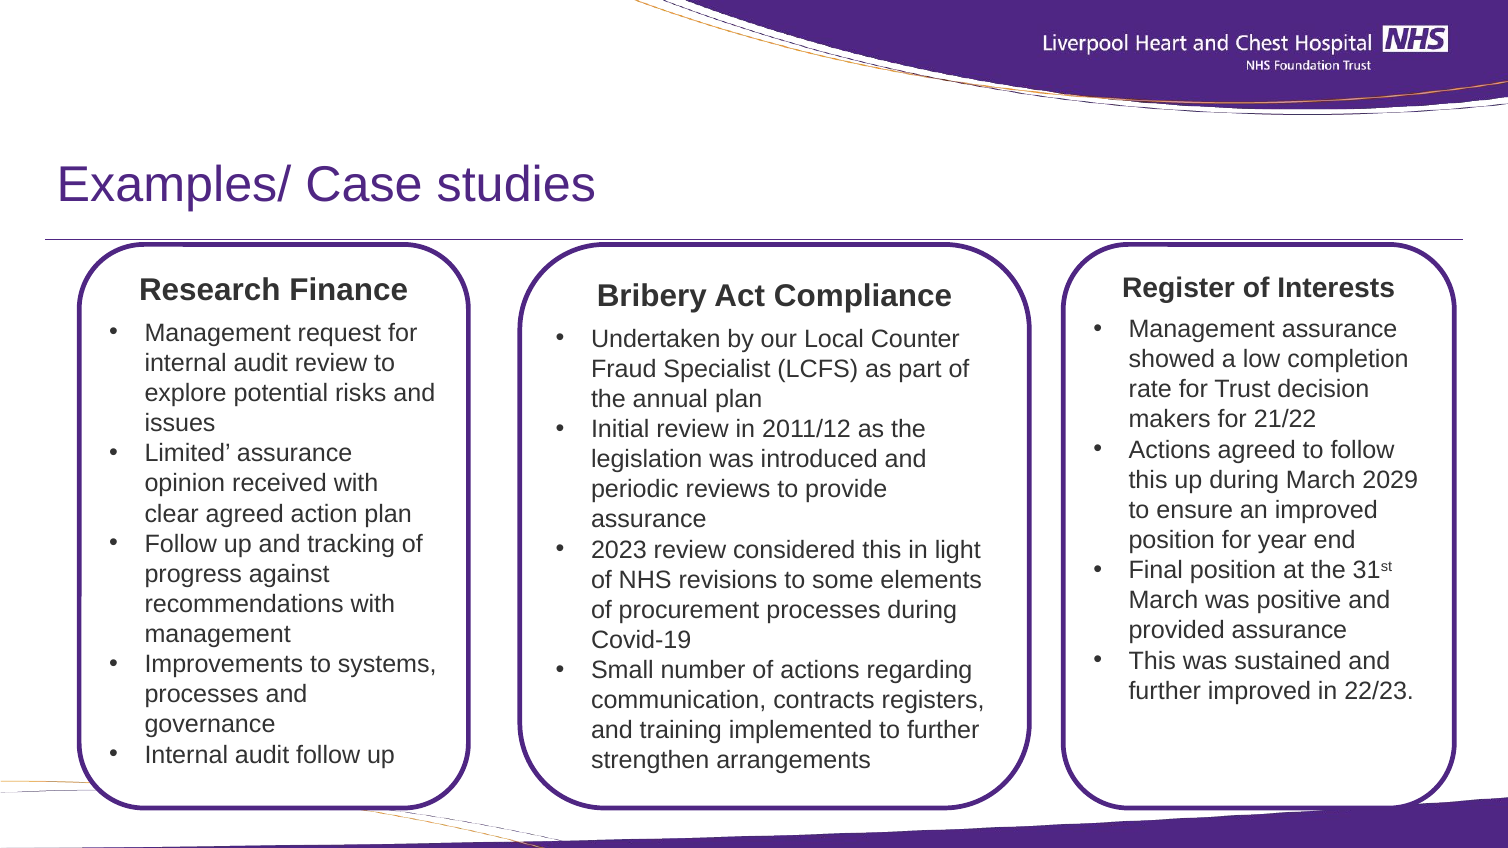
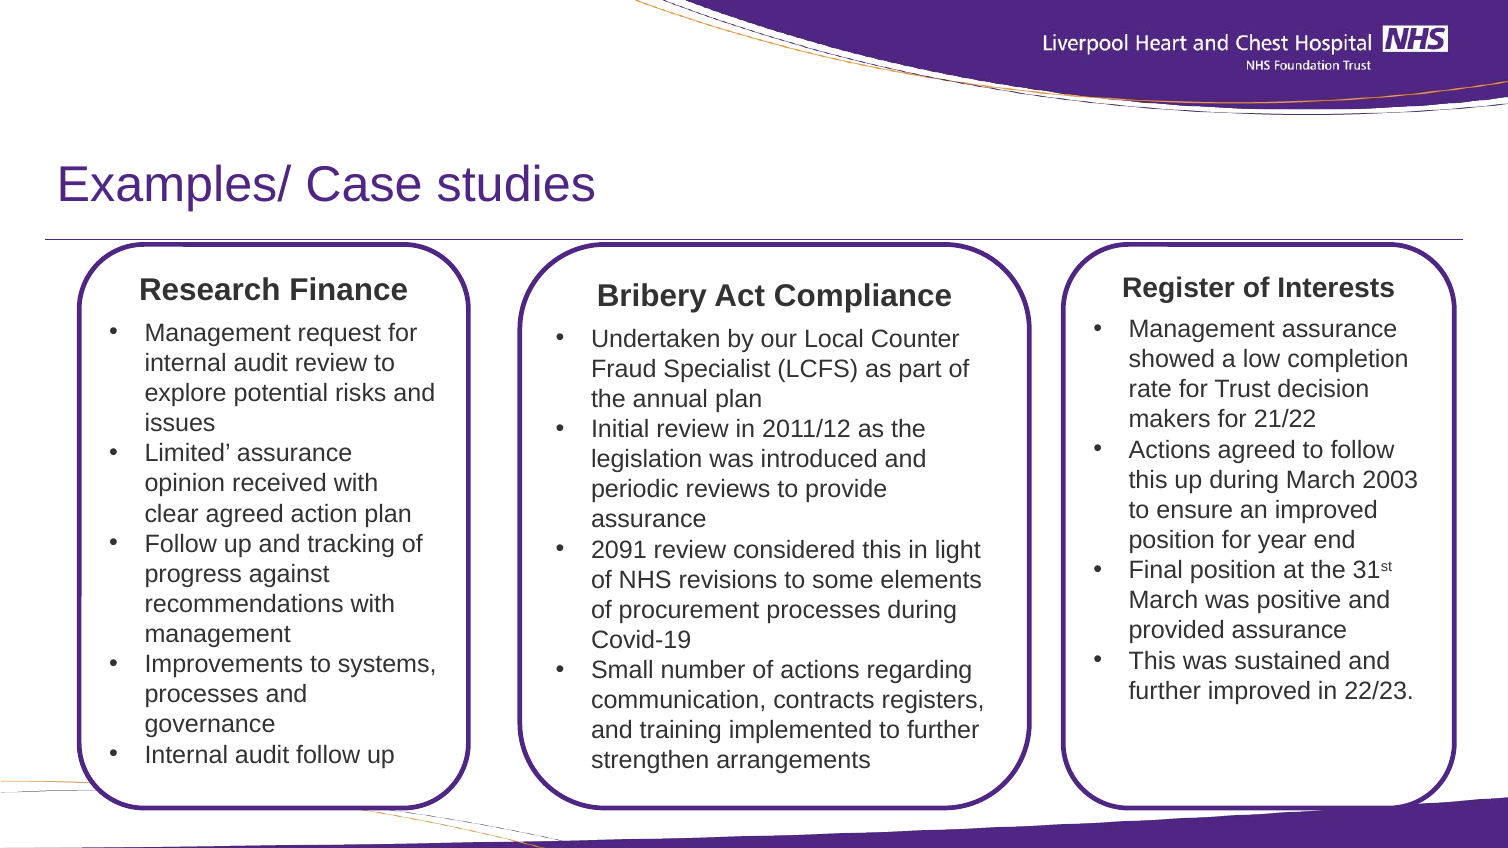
2029: 2029 -> 2003 (1390, 480)
2023: 2023 -> 2091 (619, 550)
